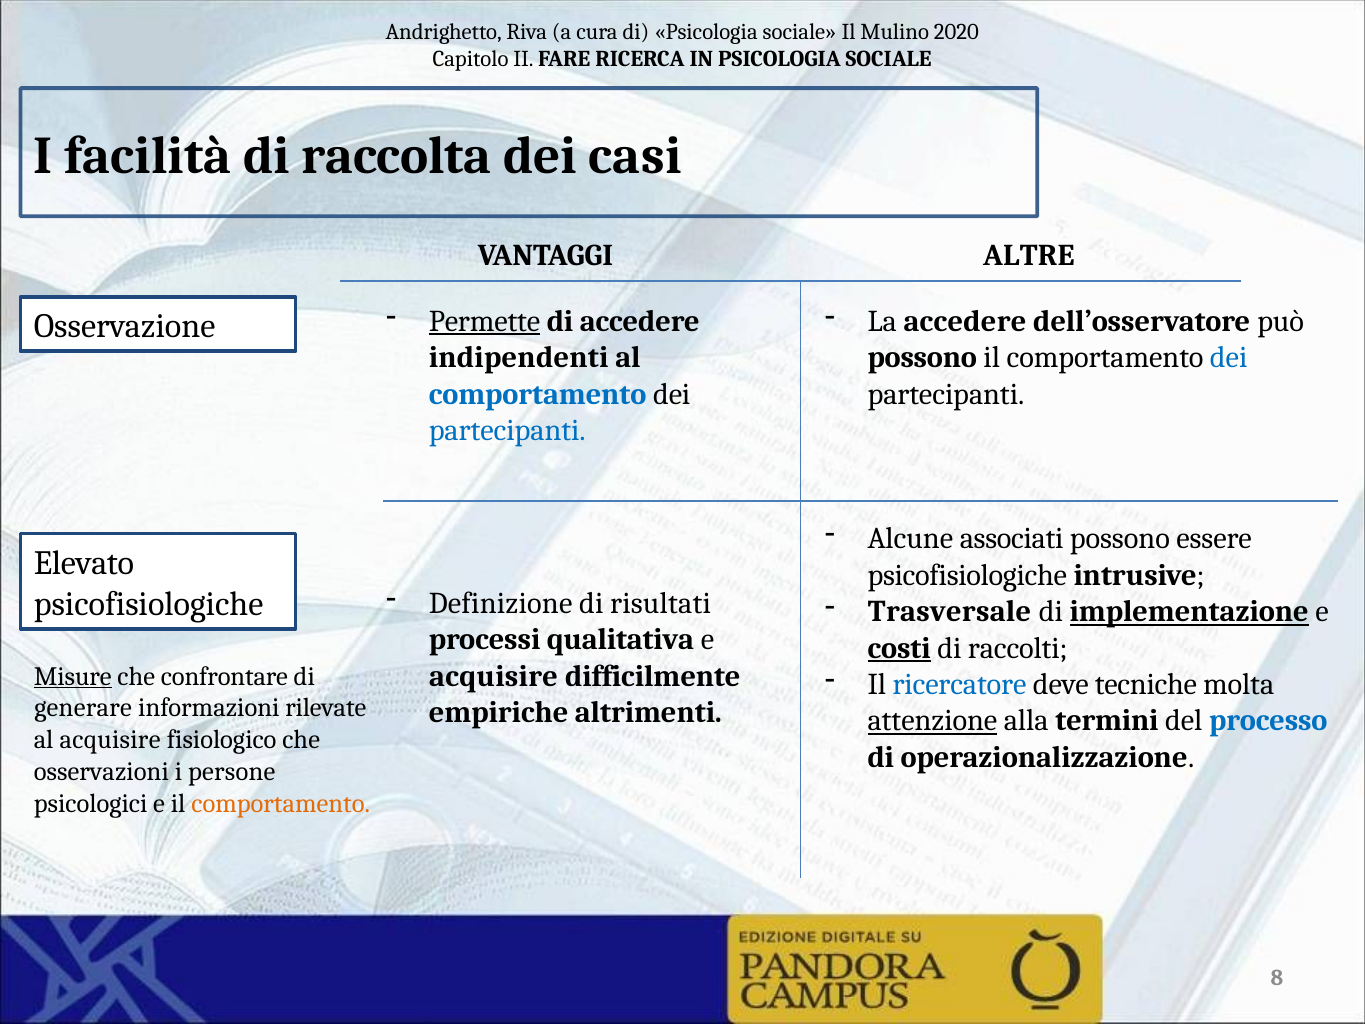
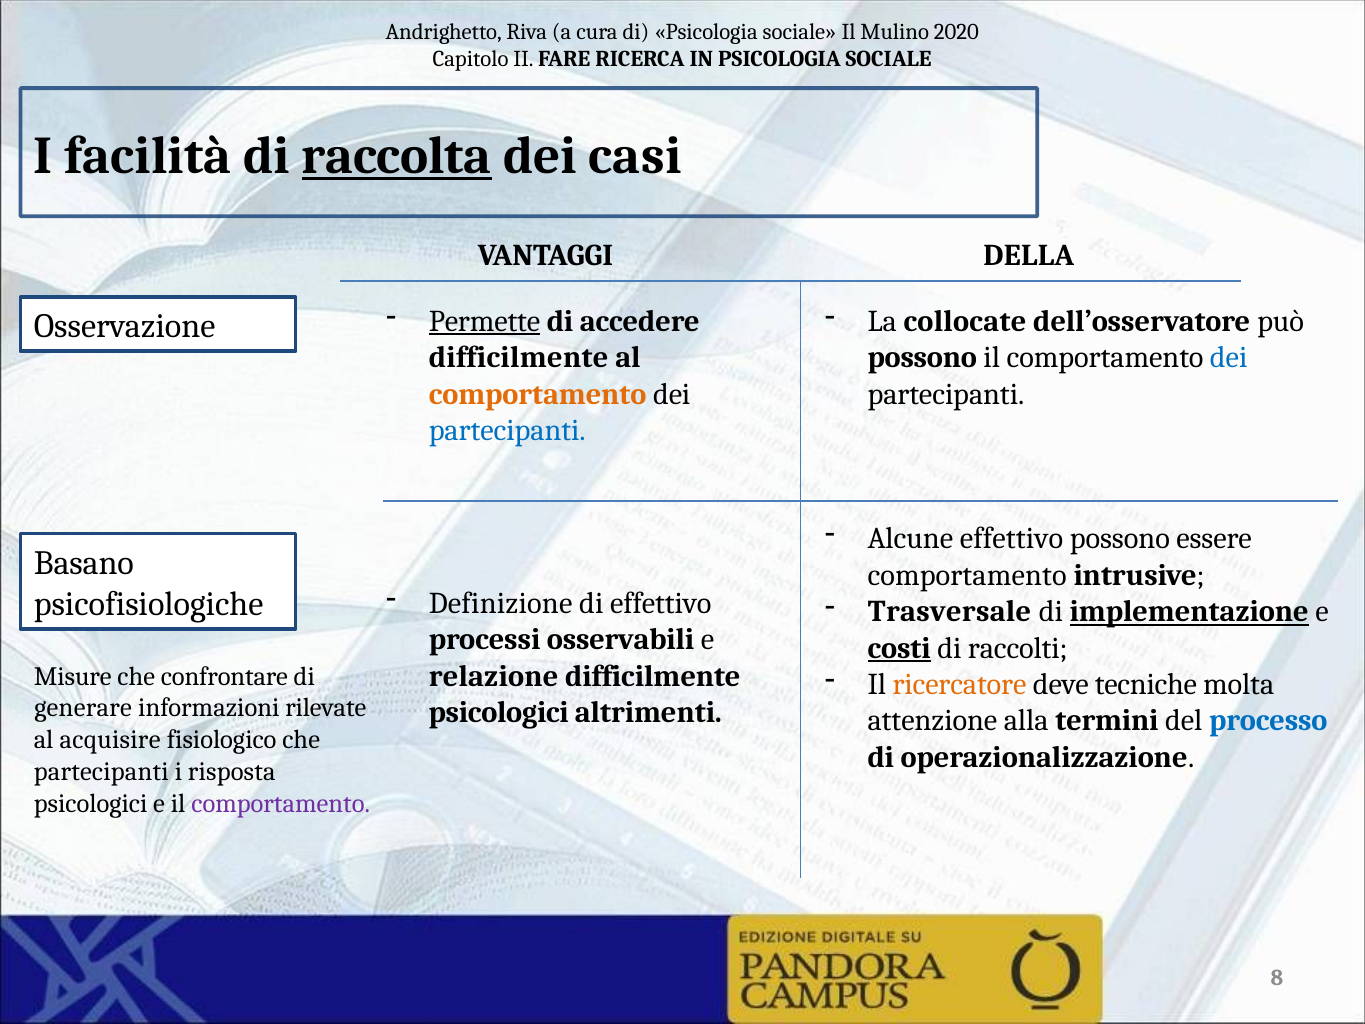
raccolta underline: none -> present (397, 156)
ALTRE: ALTRE -> DELLA (1029, 255)
La accedere: accedere -> collocate (965, 321)
indipendenti: indipendenti -> difficilmente (519, 358)
comportamento colour: blue -> orange (538, 394)
Alcune associati: associati -> effettivo (1012, 539)
Elevato: Elevato -> Basano (84, 563)
psicofisiologiche: psicofisiologiche -> comportamento (967, 575)
di risultati: risultati -> effettivo (661, 603)
qualitativa: qualitativa -> osservabili (621, 640)
acquisire: acquisire -> relazione (494, 676)
Misure underline: present -> none (73, 676)
ricercatore colour: blue -> orange (959, 684)
empiriche: empiriche -> psicologici (499, 712)
attenzione underline: present -> none (932, 721)
osservazioni: osservazioni -> partecipanti (101, 772)
persone: persone -> risposta (232, 772)
comportamento colour: orange -> purple (281, 804)
